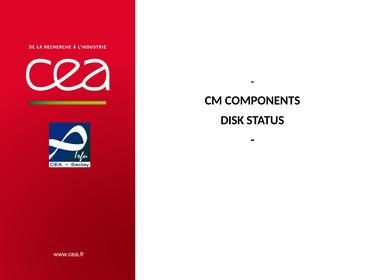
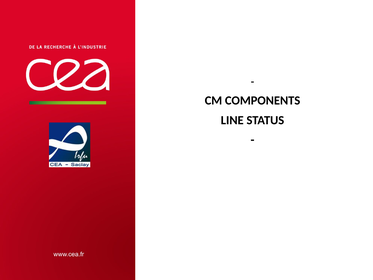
DISK: DISK -> LINE (232, 120)
